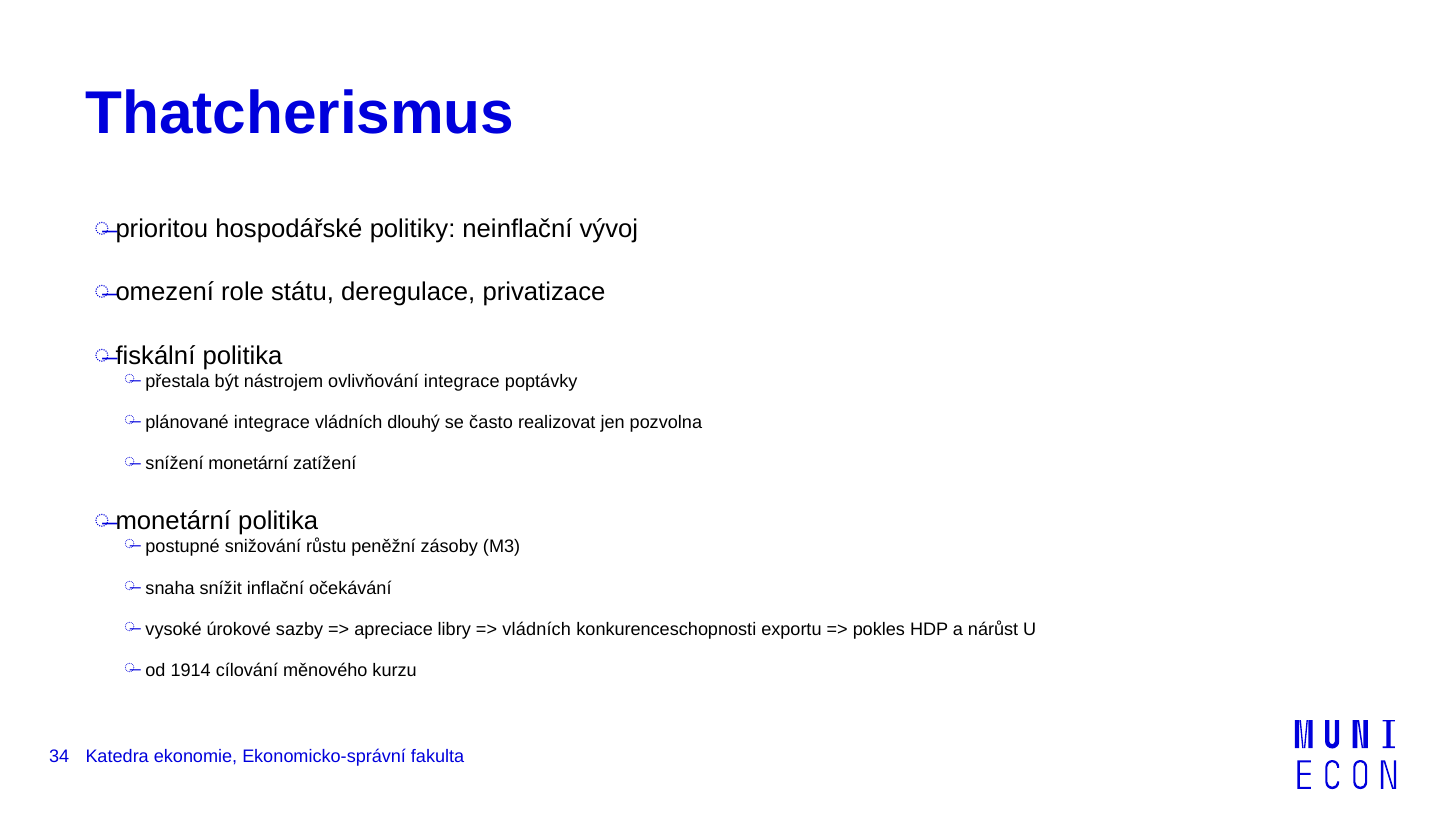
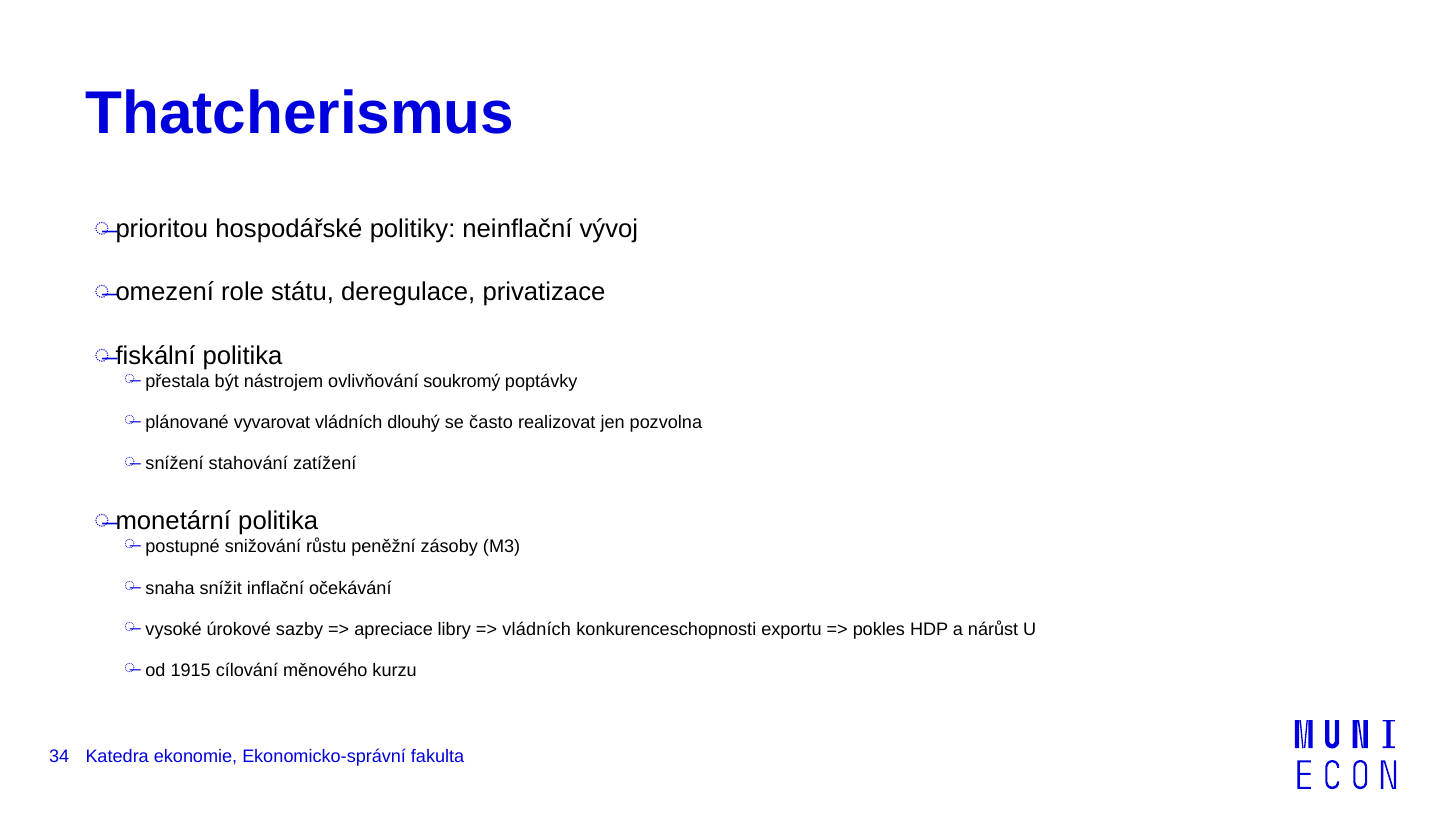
ovlivňování integrace: integrace -> soukromý (462, 381)
plánované integrace: integrace -> vyvarovat (272, 423)
monetární: monetární -> stahování (248, 464)
1914: 1914 -> 1915 (191, 671)
